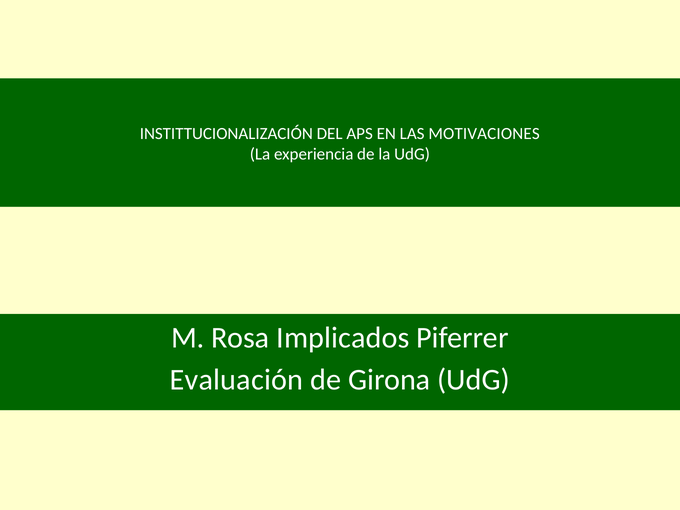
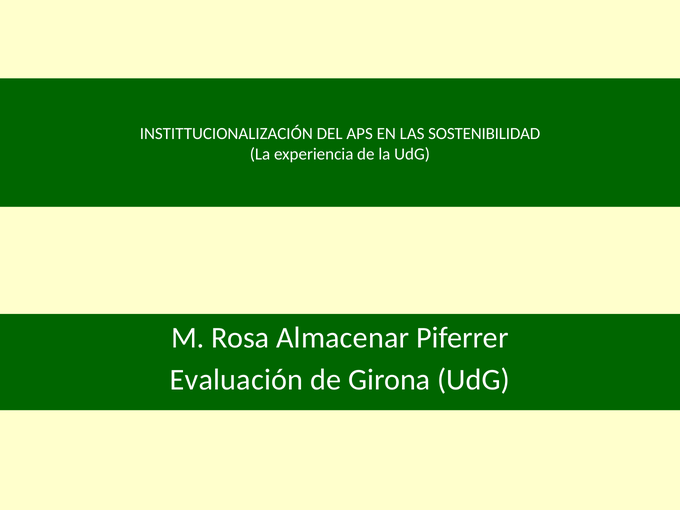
MOTIVACIONES: MOTIVACIONES -> SOSTENIBILIDAD (484, 134)
Implicados: Implicados -> Almacenar (343, 338)
